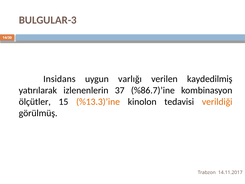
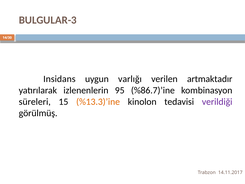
kaydedilmiş: kaydedilmiş -> artmaktadır (210, 79)
37: 37 -> 95 (120, 90)
ölçütler: ölçütler -> süreleri (35, 102)
verildiği colour: orange -> purple (217, 102)
